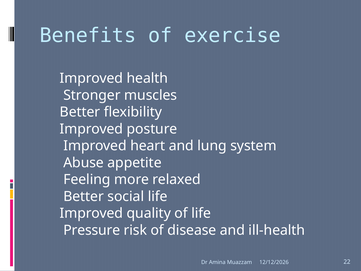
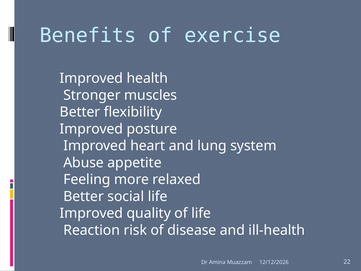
Pressure: Pressure -> Reaction (92, 230)
